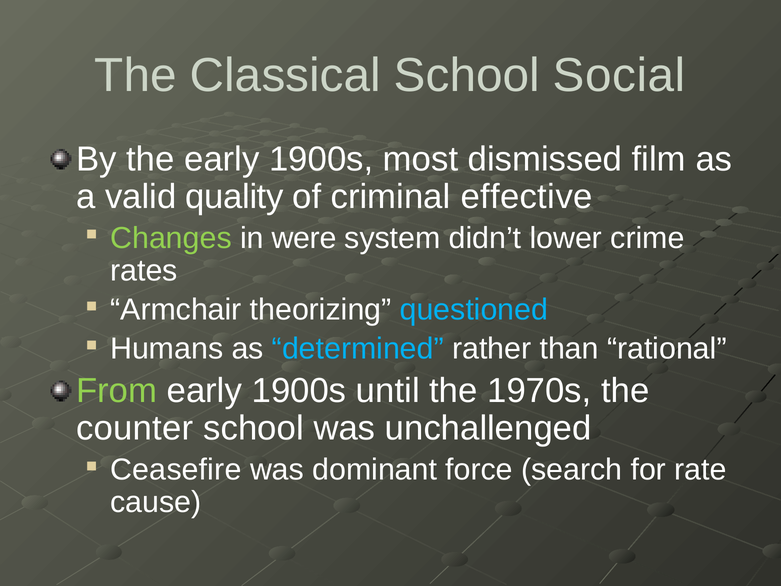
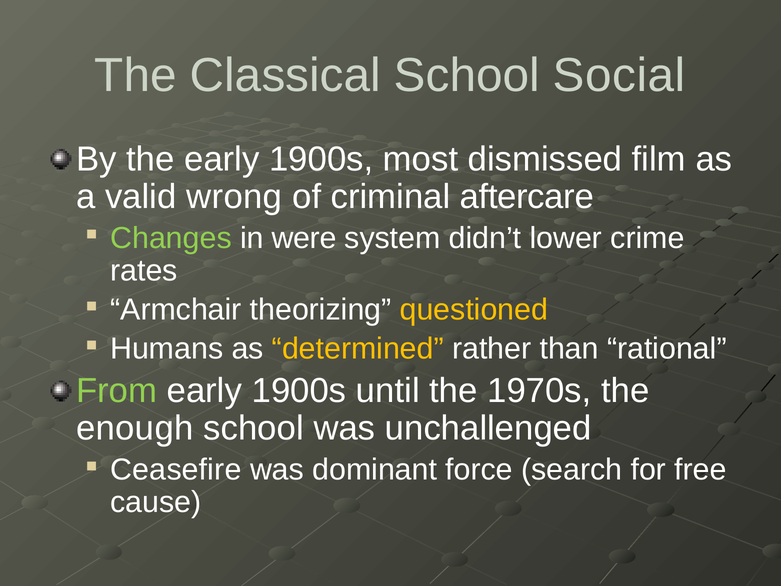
quality: quality -> wrong (234, 197)
effective: effective -> aftercare (527, 197)
questioned colour: light blue -> yellow (474, 310)
determined colour: light blue -> yellow (358, 349)
counter: counter -> enough (135, 428)
rate: rate -> free (700, 469)
